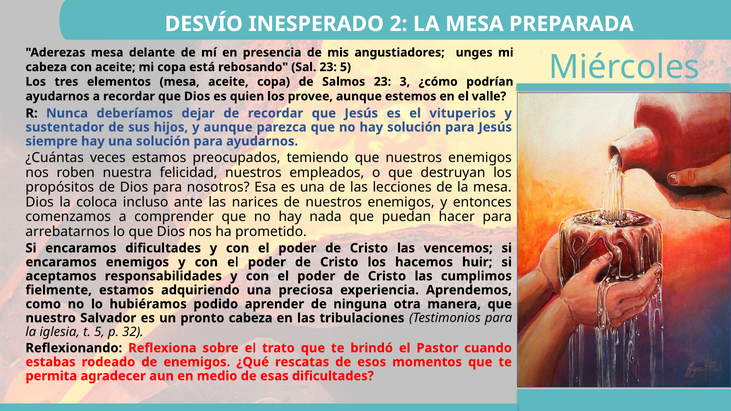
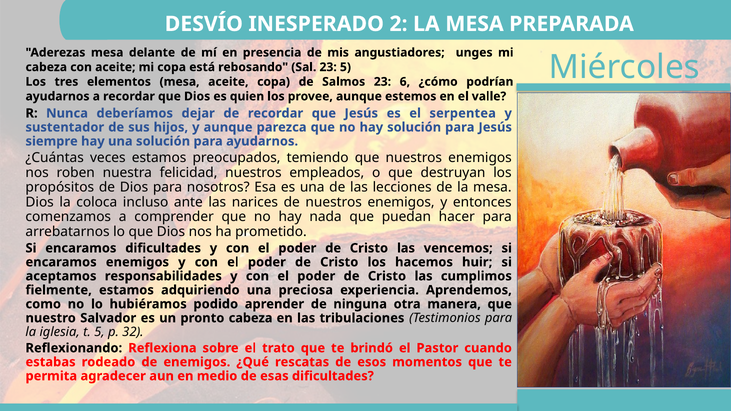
3: 3 -> 6 (405, 82)
vituperios: vituperios -> serpentea (463, 113)
